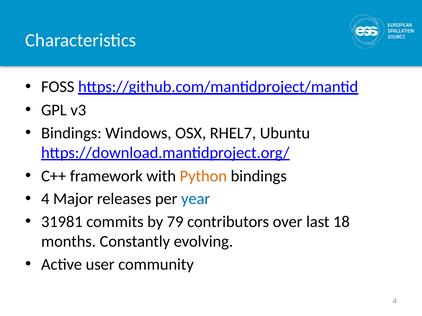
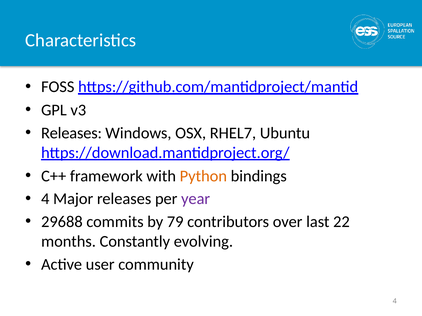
Bindings: Bindings -> Releases (71, 133)
year colour: blue -> purple (196, 199)
31981: 31981 -> 29688 (62, 222)
18: 18 -> 22 (341, 222)
